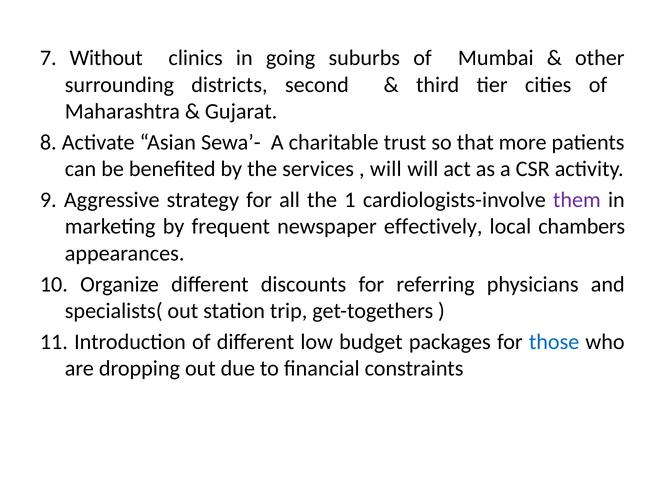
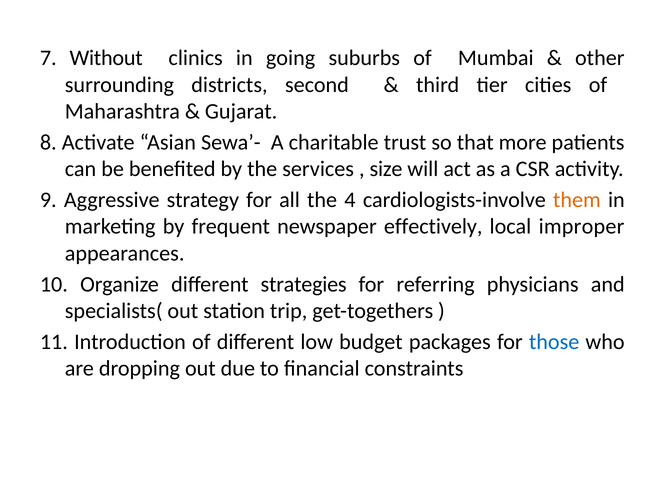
will: will -> size (386, 169)
1: 1 -> 4 (350, 200)
them colour: purple -> orange (577, 200)
chambers: chambers -> improper (582, 227)
discounts: discounts -> strategies (304, 284)
